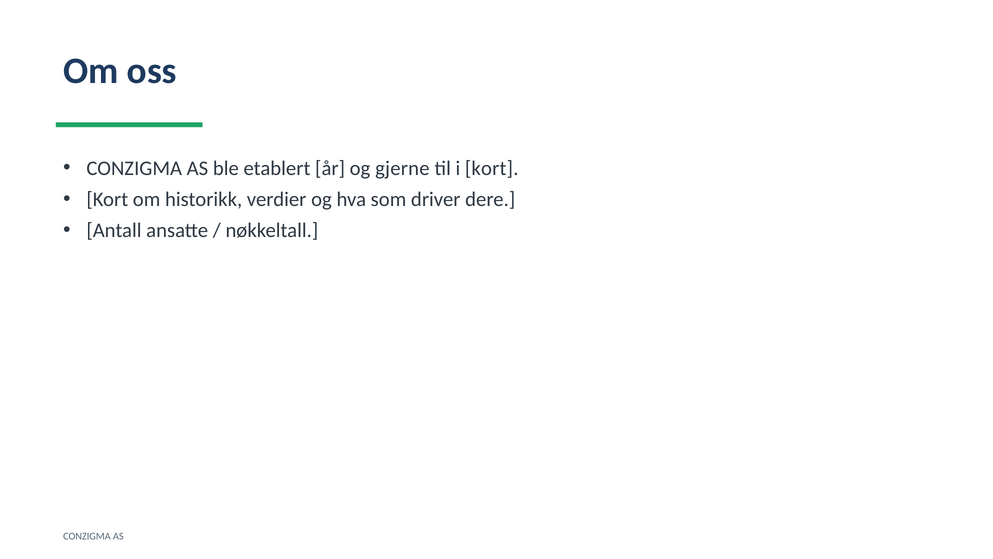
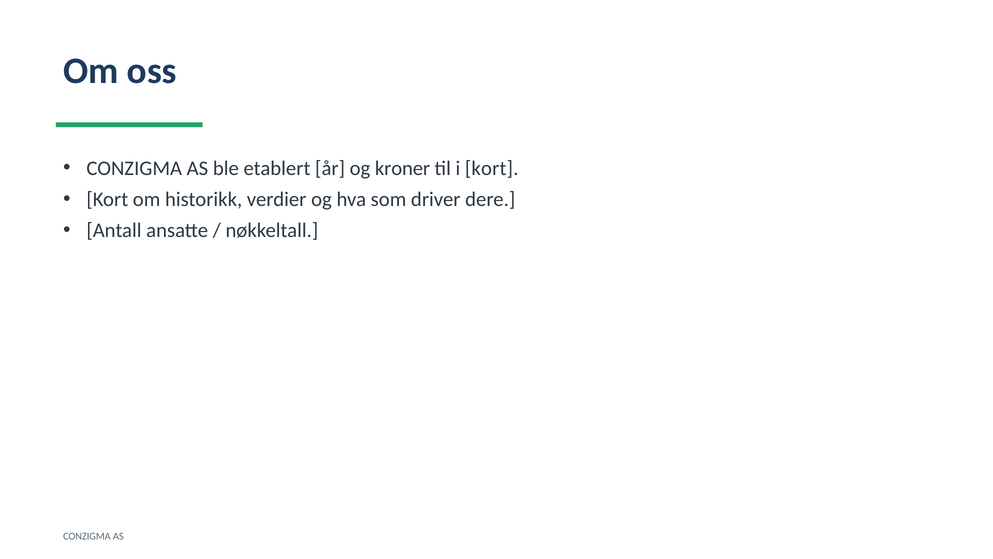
gjerne: gjerne -> kroner (403, 168)
